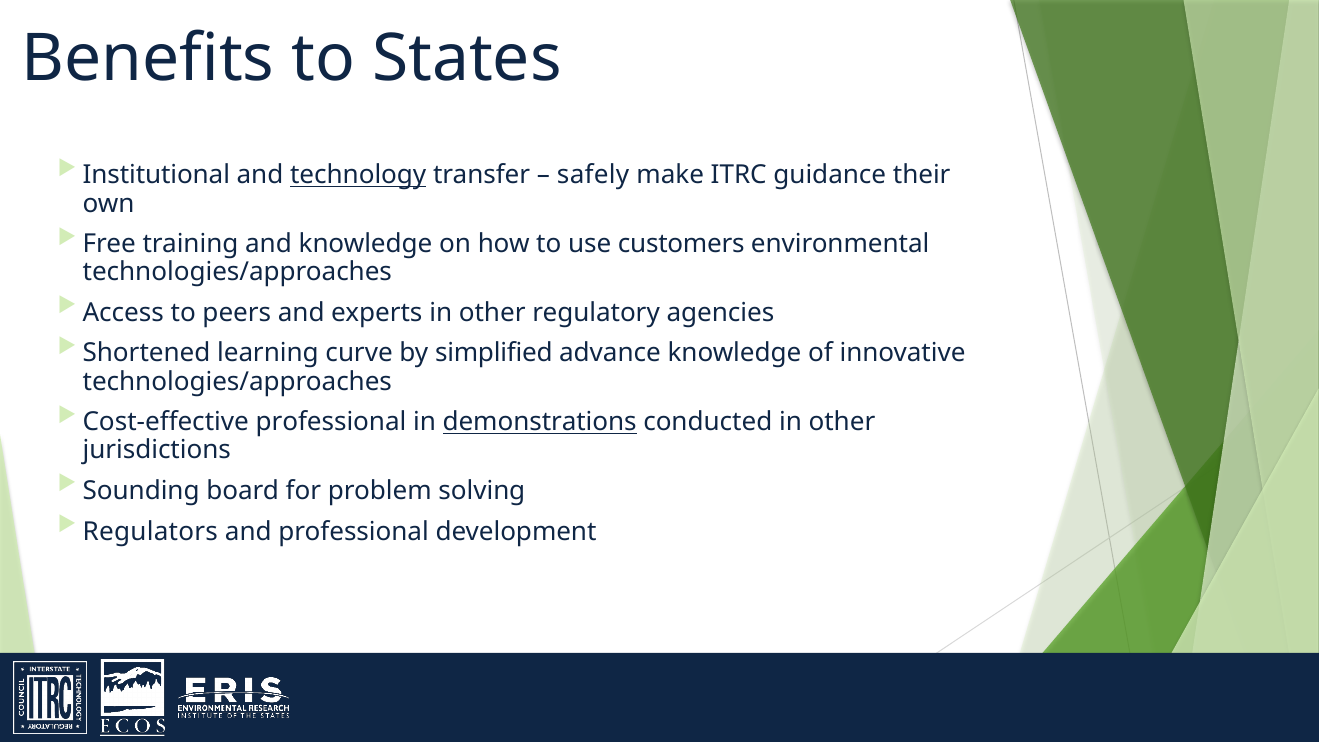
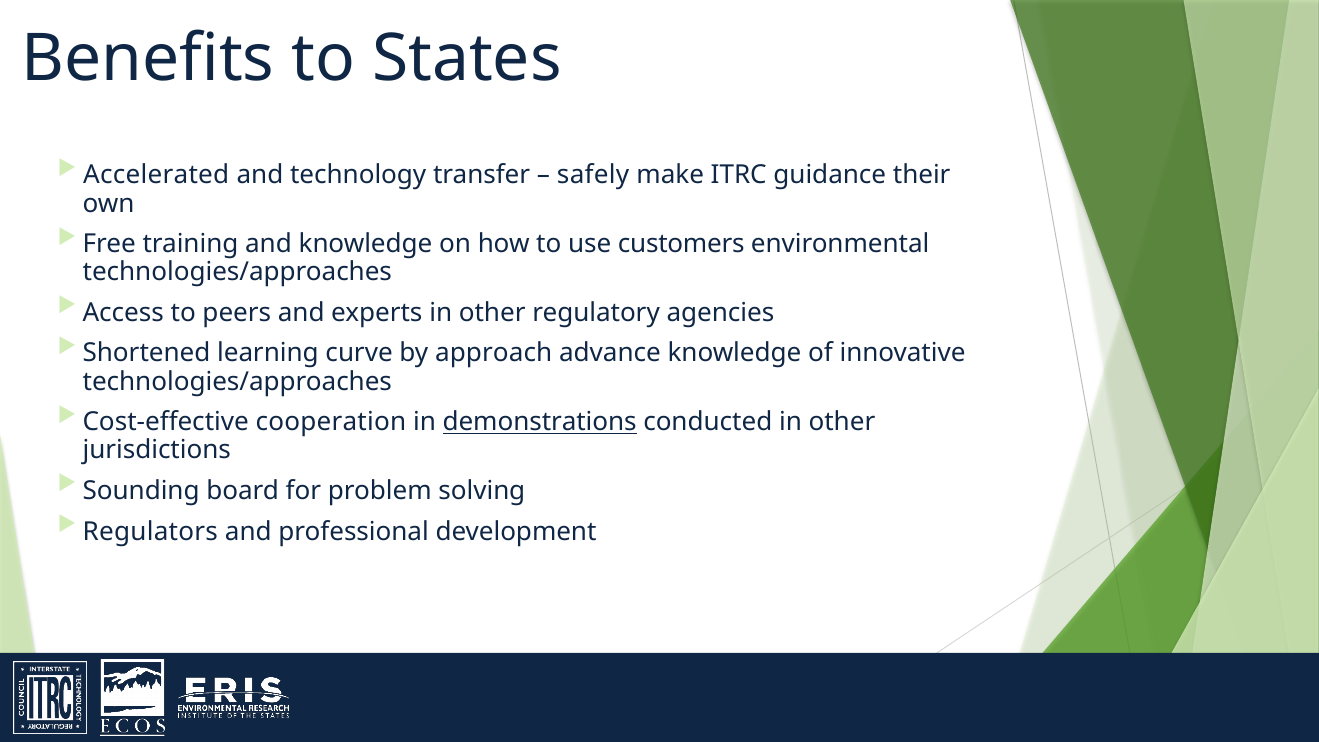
Institutional: Institutional -> Accelerated (156, 175)
technology underline: present -> none (358, 175)
simplified: simplified -> approach (494, 353)
Cost-effective professional: professional -> cooperation (331, 422)
